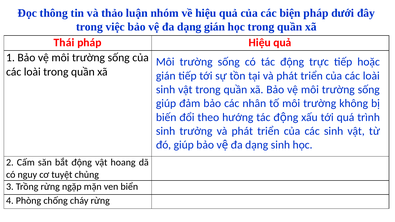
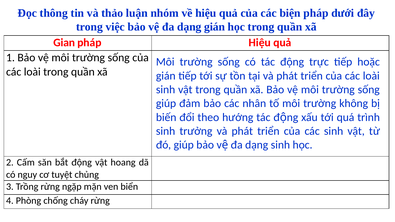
Thái: Thái -> Gian (64, 43)
